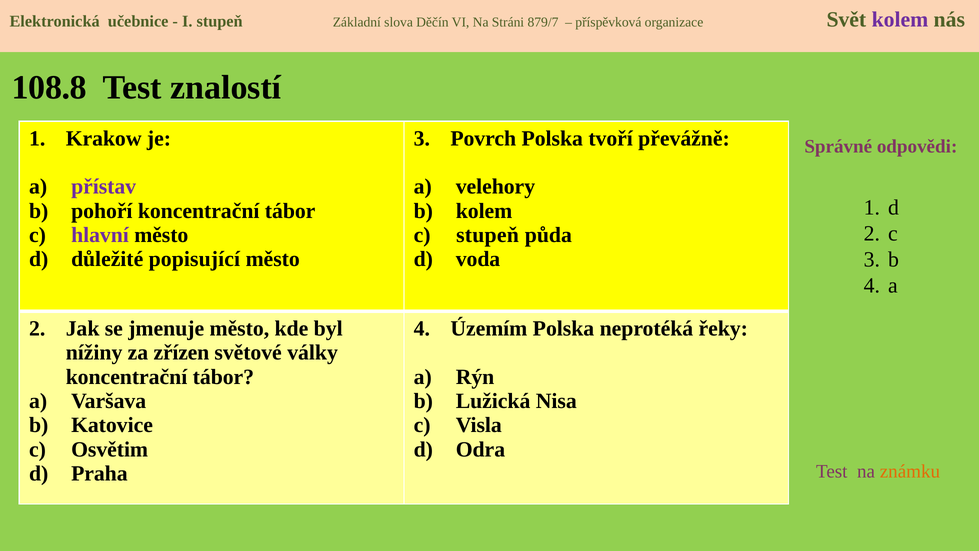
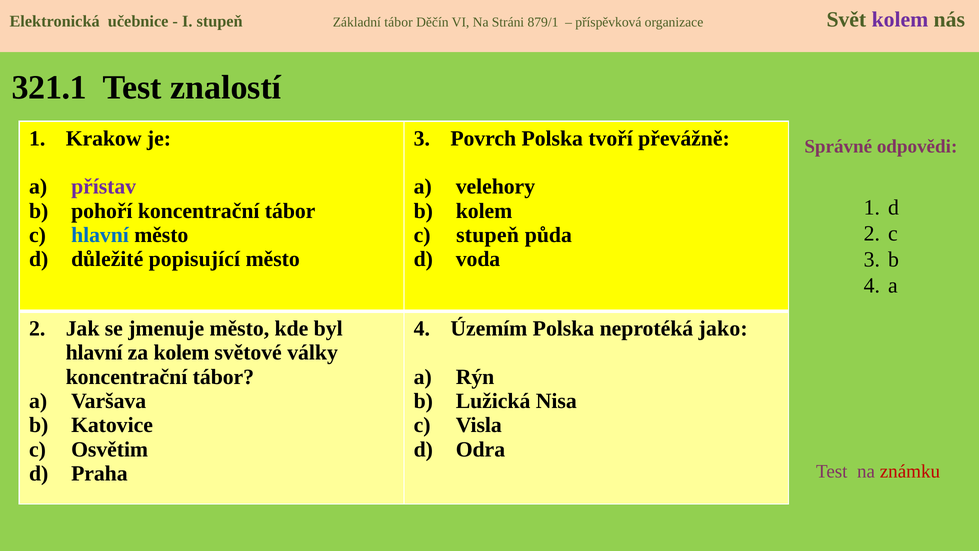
Základní slova: slova -> tábor (398, 22)
879/7: 879/7 -> 879/1 (543, 22)
108.8: 108.8 -> 321.1 (49, 88)
hlavní colour: purple -> blue (100, 235)
řeky: řeky -> jako (723, 328)
nížiny: nížiny -> hlavní (94, 353)
za zřízen: zřízen -> kolem (181, 353)
známku colour: orange -> red (910, 471)
